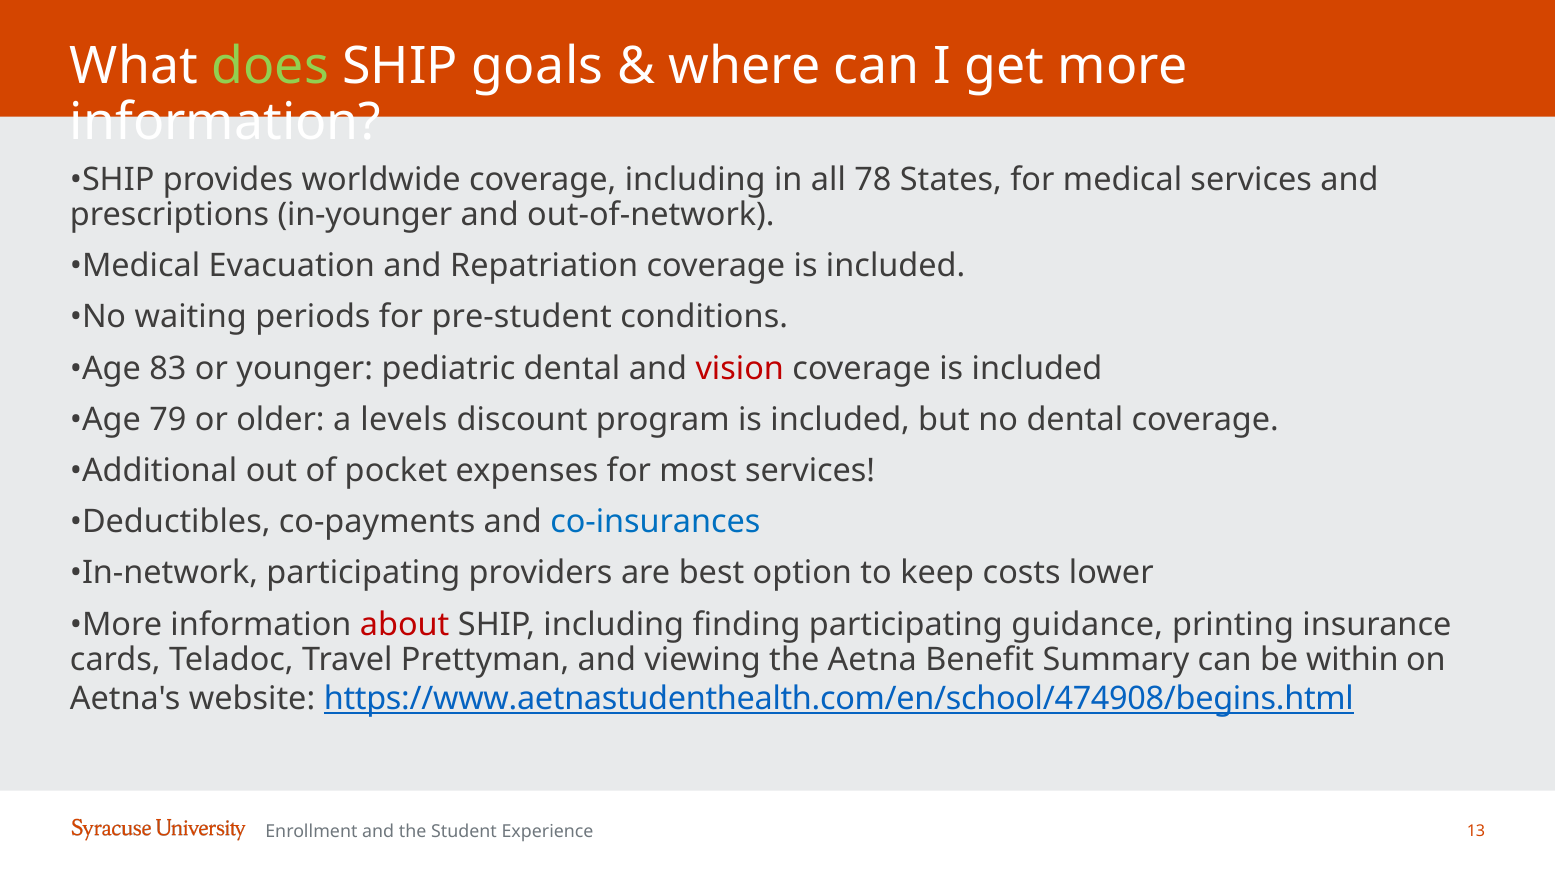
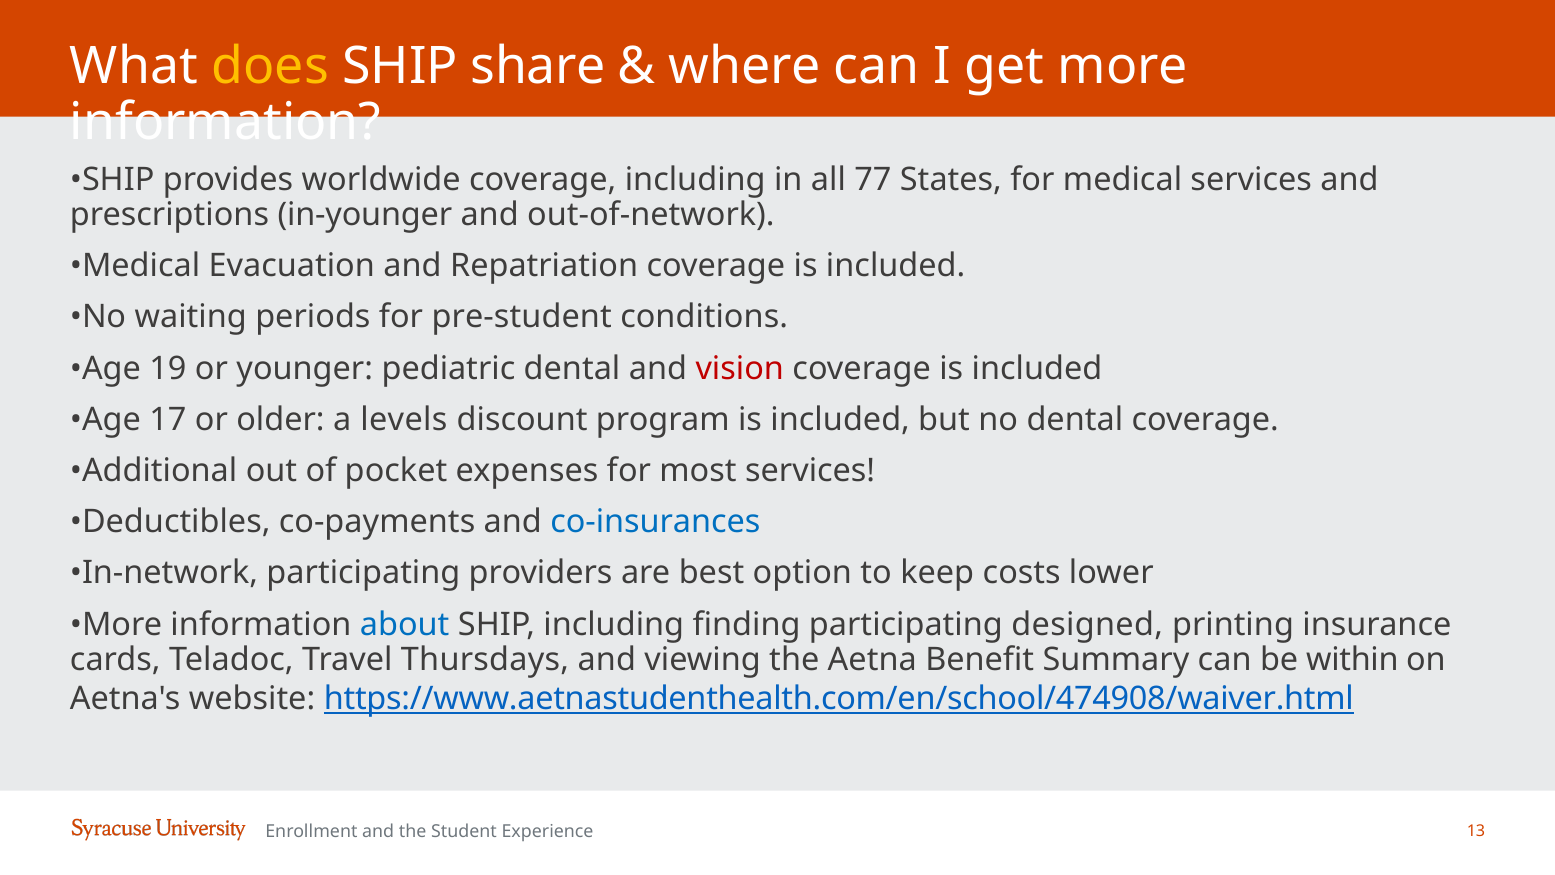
does colour: light green -> yellow (270, 66)
goals: goals -> share (538, 66)
78: 78 -> 77 (873, 180)
83: 83 -> 19 (168, 368)
79: 79 -> 17 (168, 419)
about colour: red -> blue (405, 624)
guidance: guidance -> designed (1087, 624)
Prettyman: Prettyman -> Thursdays (485, 659)
https://www.aetnastudenthealth.com/en/school/474908/begins.html: https://www.aetnastudenthealth.com/en/school/474908/begins.html -> https://www.aetnastudenthealth.com/en/school/474908/waiver.html (839, 698)
